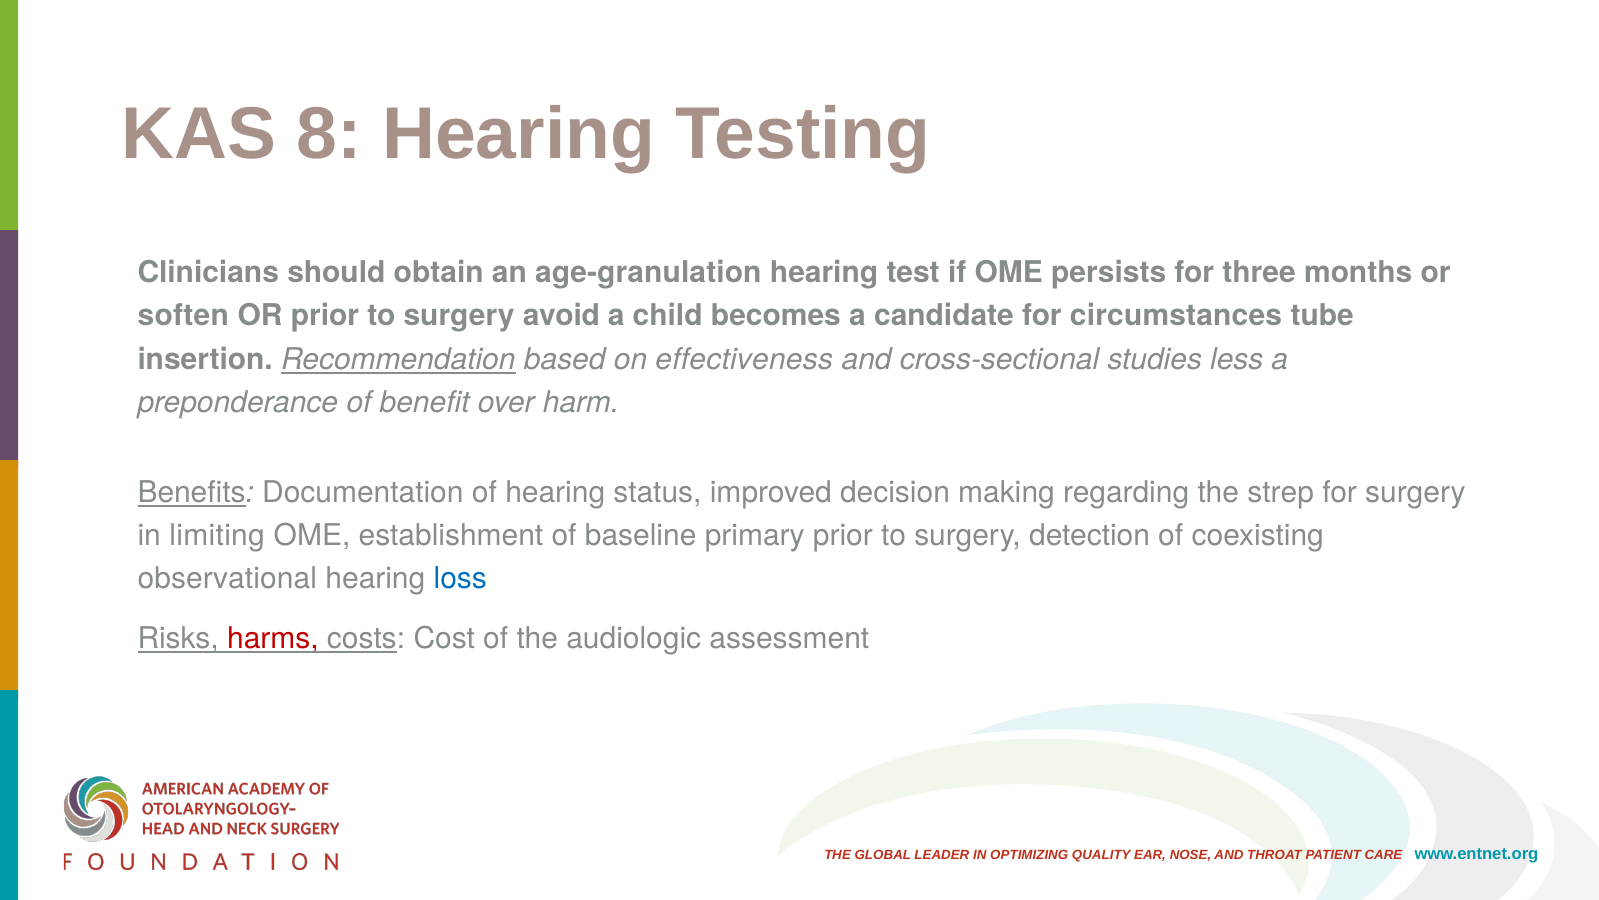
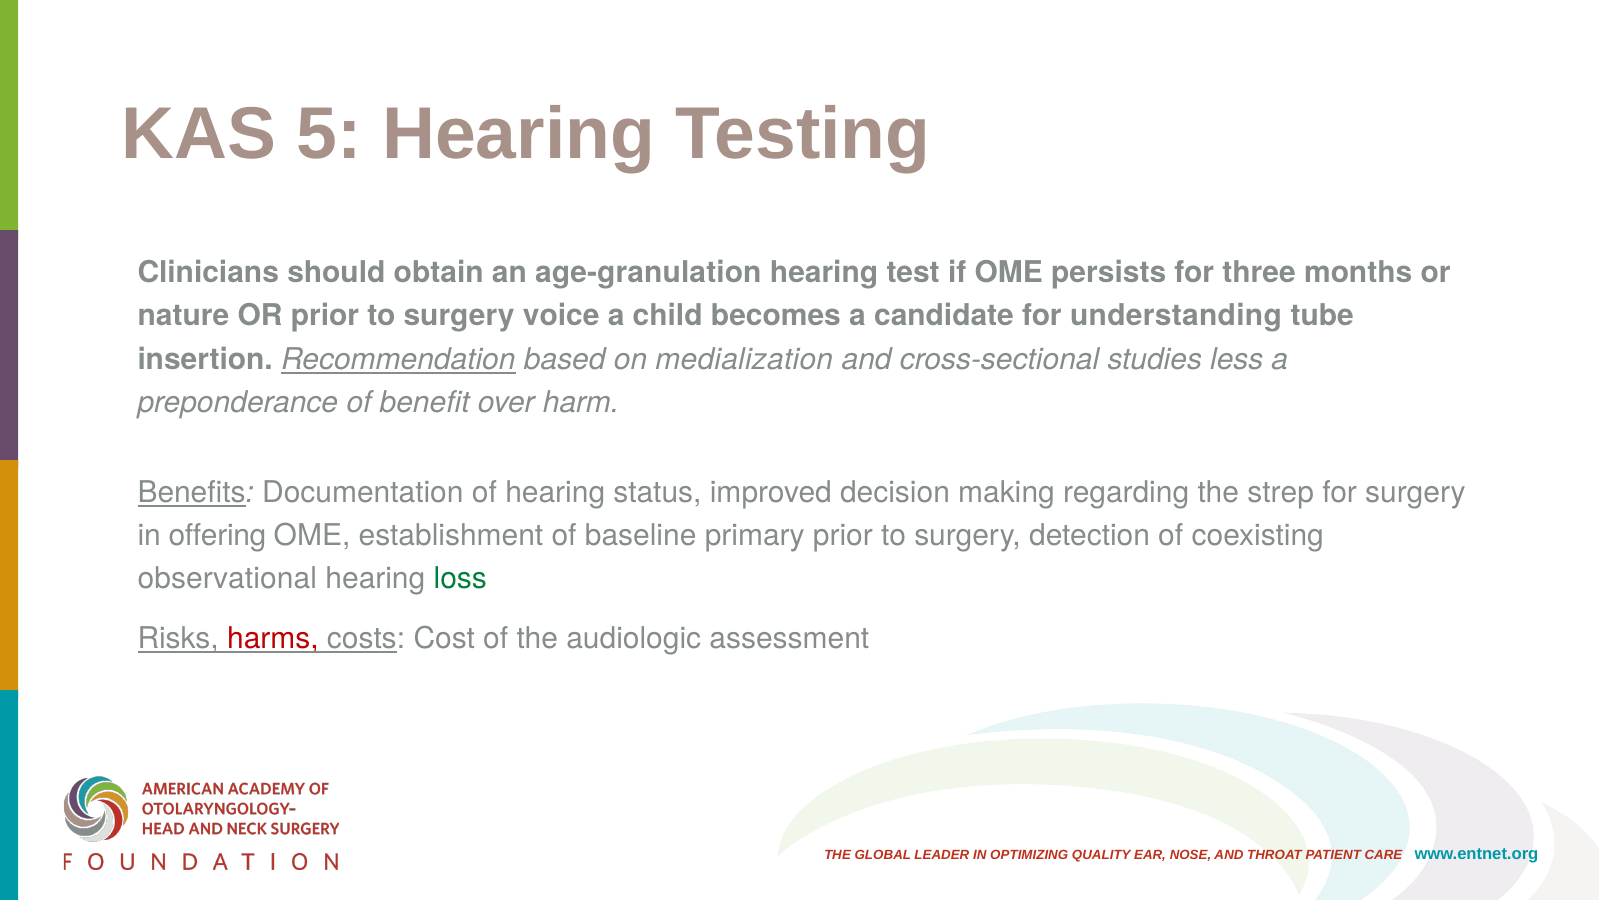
8: 8 -> 5 (329, 134)
soften: soften -> nature (183, 316)
avoid: avoid -> voice (561, 316)
circumstances: circumstances -> understanding (1176, 316)
effectiveness: effectiveness -> medialization (744, 359)
limiting: limiting -> offering (217, 535)
loss colour: blue -> green (460, 578)
